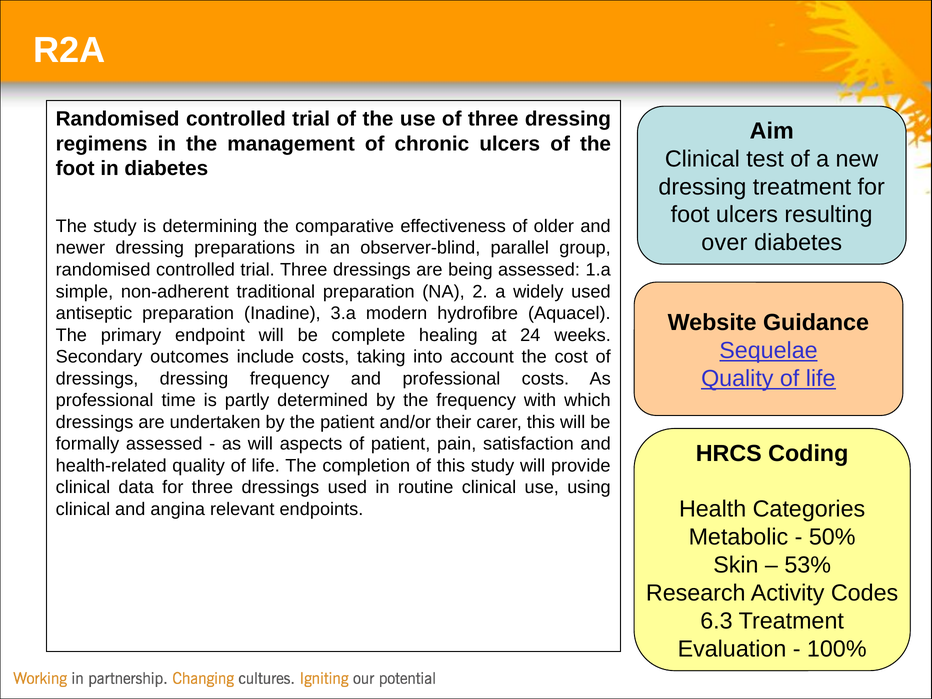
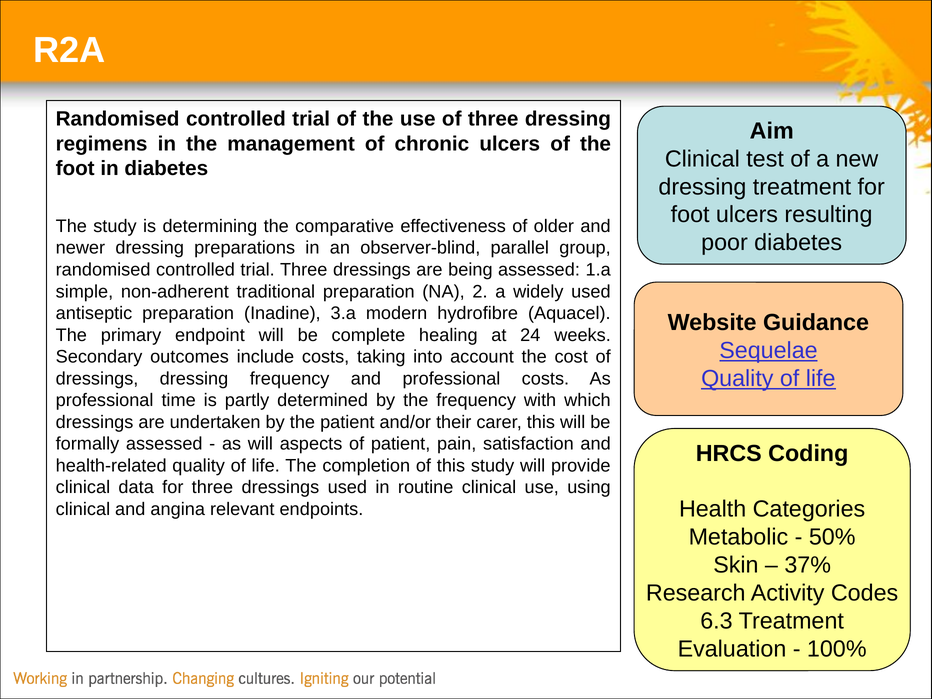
over: over -> poor (724, 243)
53%: 53% -> 37% (808, 565)
